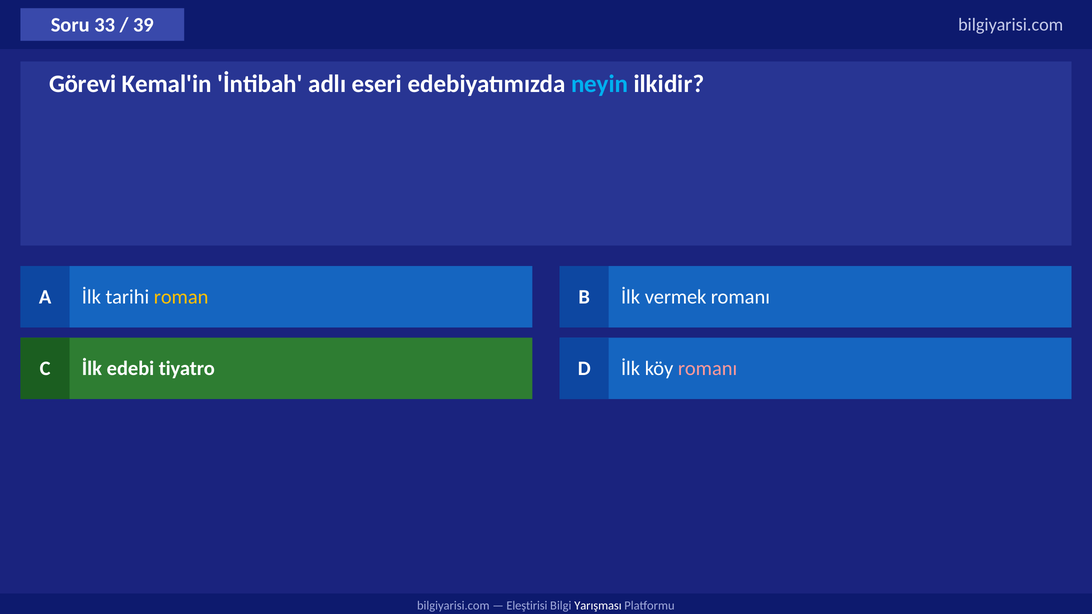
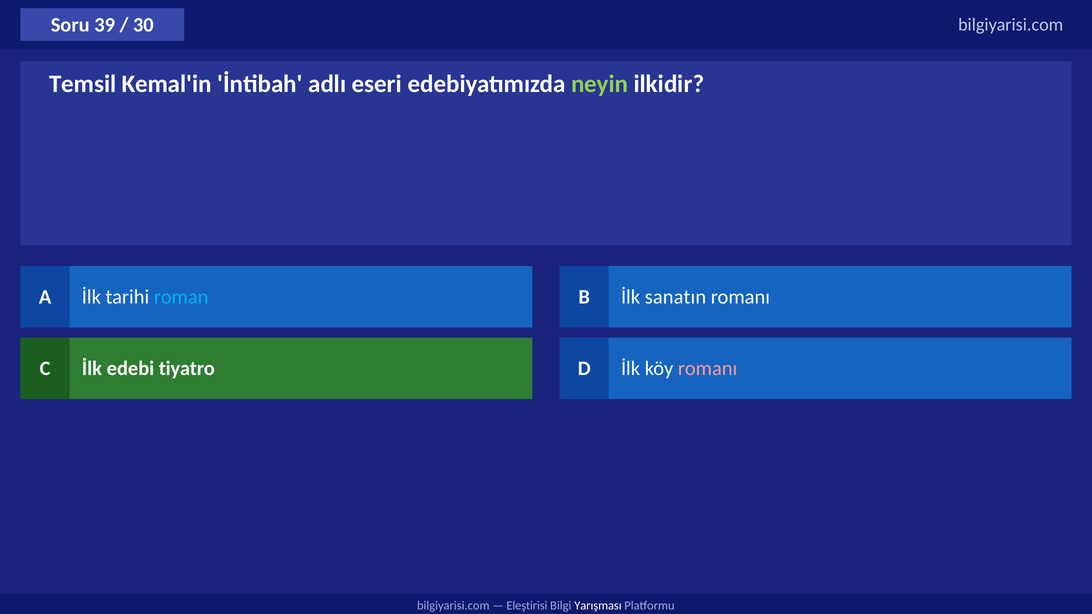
33: 33 -> 39 (105, 25)
39: 39 -> 30 (143, 25)
Görevi: Görevi -> Temsil (83, 84)
neyin colour: light blue -> light green (600, 84)
roman colour: yellow -> light blue (181, 297)
vermek: vermek -> sanatın (675, 297)
